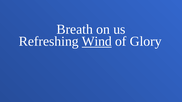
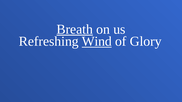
Breath underline: none -> present (75, 29)
